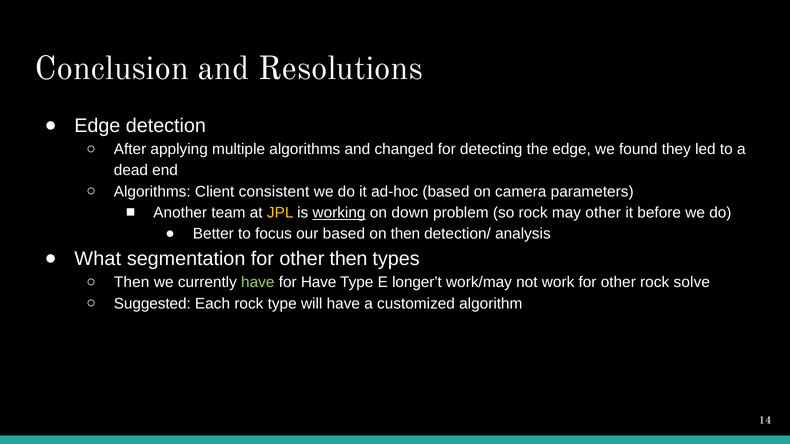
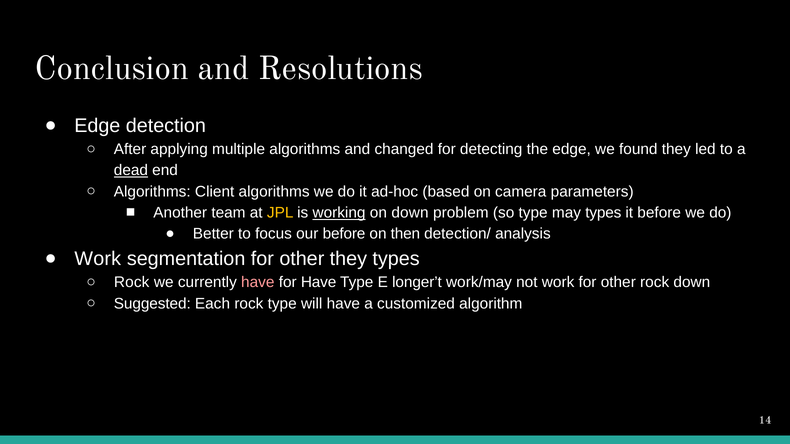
dead underline: none -> present (131, 171)
Client consistent: consistent -> algorithms (274, 192)
so rock: rock -> type (533, 213)
may other: other -> types (603, 213)
our based: based -> before (344, 234)
What: What -> Work (98, 259)
other then: then -> they (348, 259)
Then: Then -> Rock (132, 283)
have colour: light green -> pink (258, 283)
rock solve: solve -> down (692, 283)
